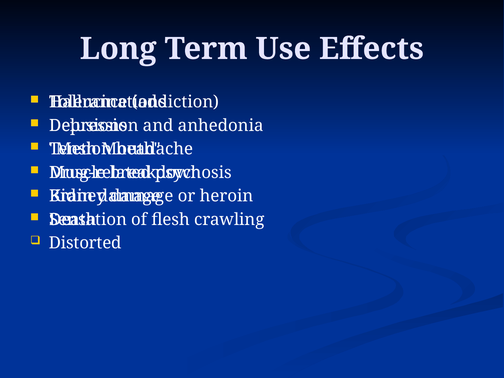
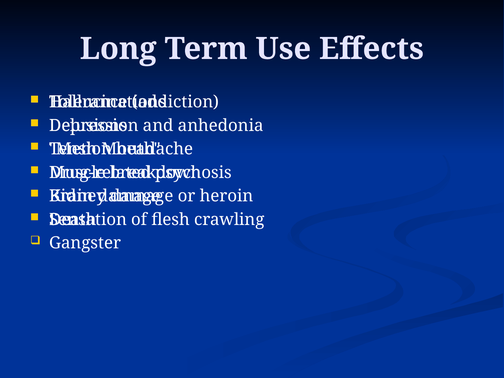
Distorted: Distorted -> Gangster (85, 243)
